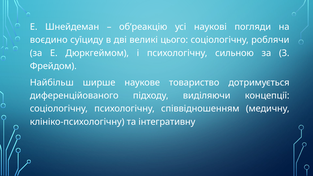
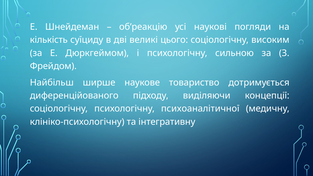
воєдино: воєдино -> кількість (49, 40)
роблячи: роблячи -> високим (270, 40)
співвідношенням: співвідношенням -> психоаналітичної (200, 109)
